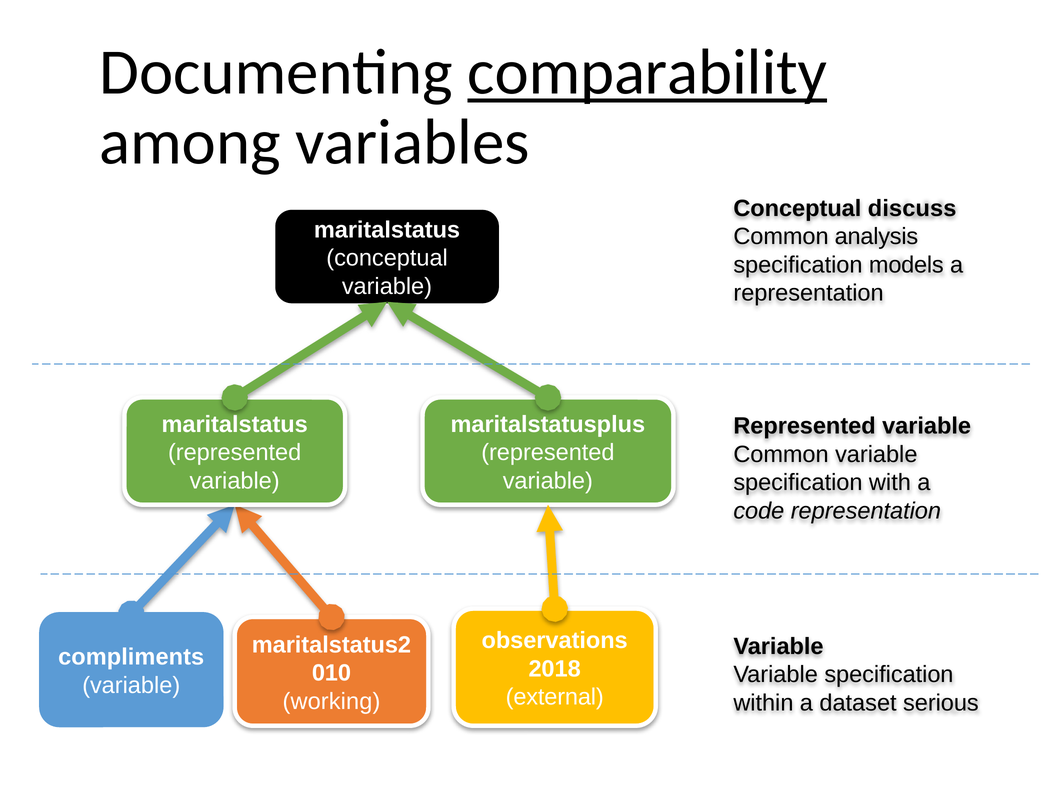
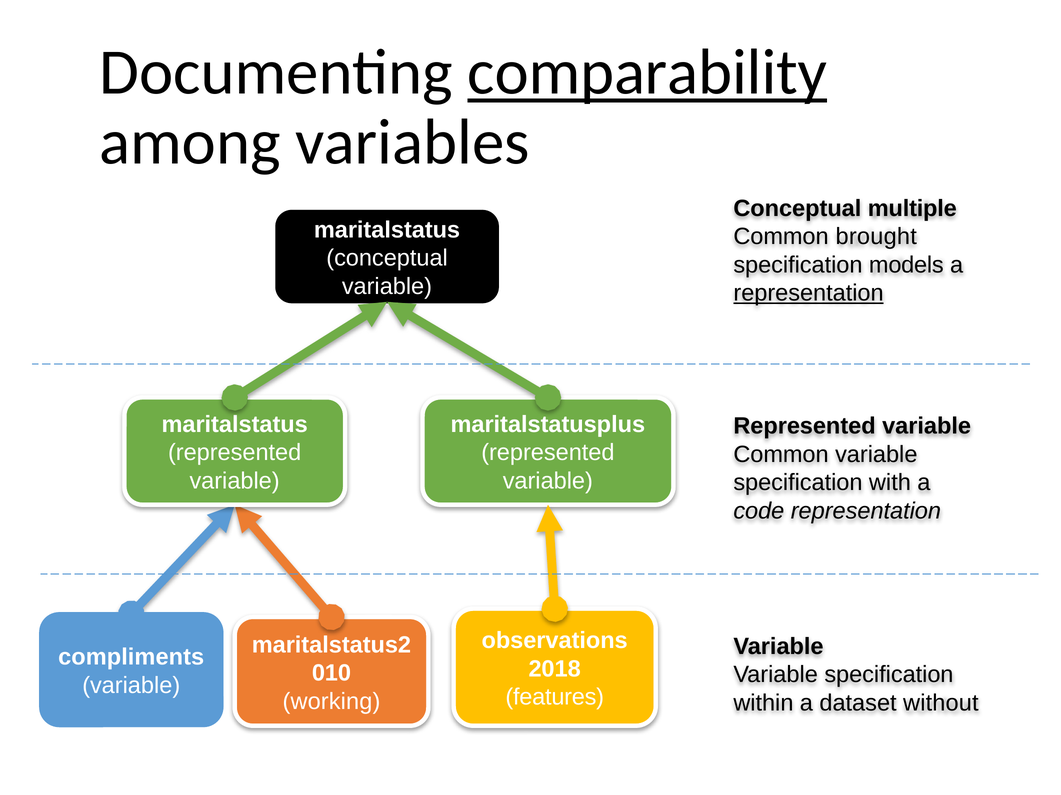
discuss: discuss -> multiple (912, 209)
analysis: analysis -> brought (876, 237)
representation underline: none -> present (809, 293)
external: external -> features (555, 698)
serious: serious -> without (941, 704)
